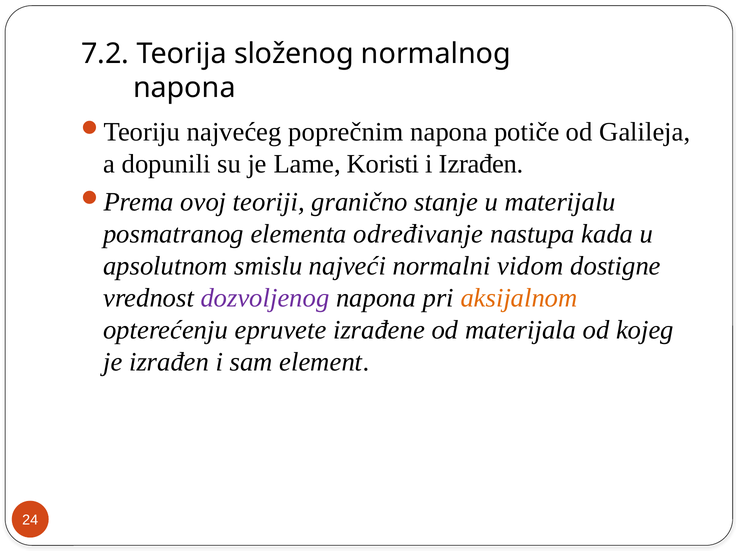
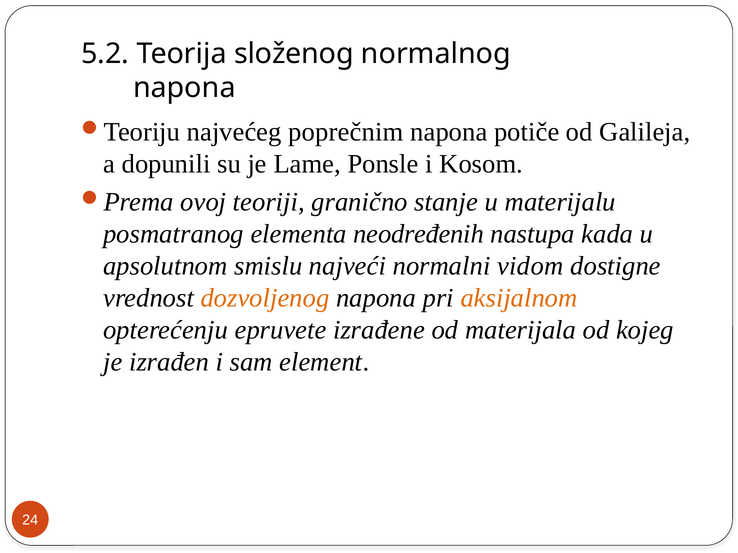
7.2: 7.2 -> 5.2 (105, 54)
Koristi: Koristi -> Ponsle (383, 164)
i Izrađen: Izrađen -> Kosom (481, 164)
određivanje: određivanje -> neodređenih (419, 234)
dozvoljenog colour: purple -> orange (265, 298)
